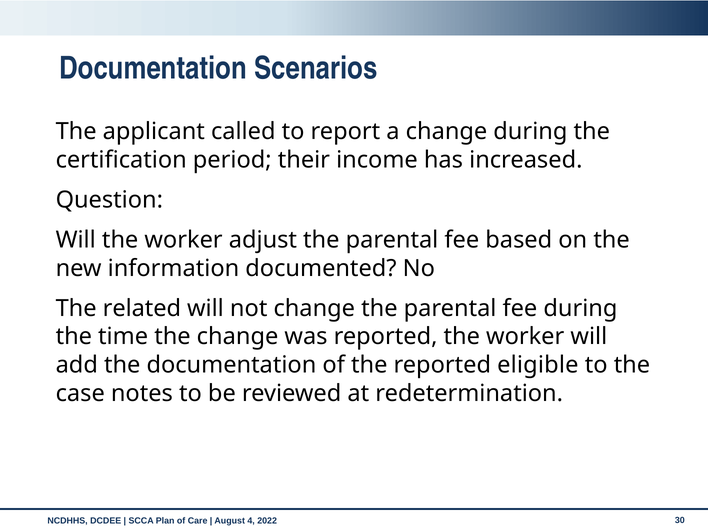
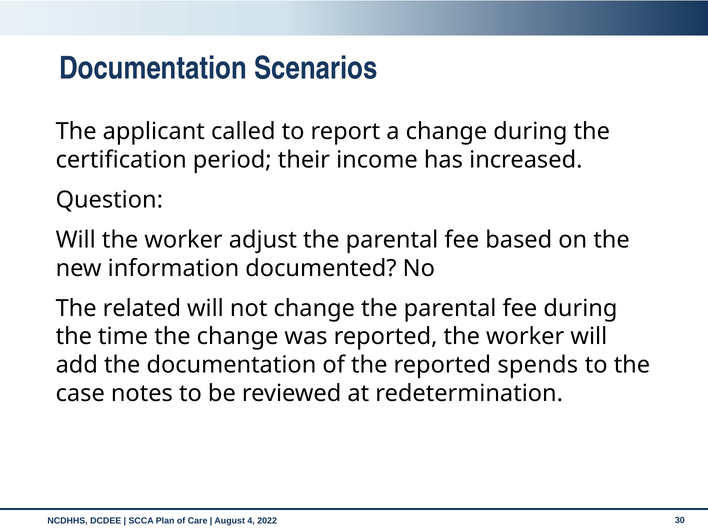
eligible: eligible -> spends (538, 365)
